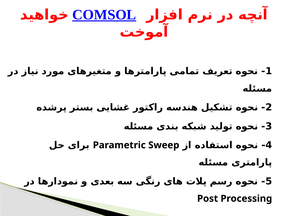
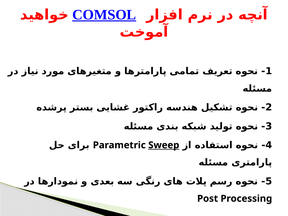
Sweep underline: none -> present (164, 145)
